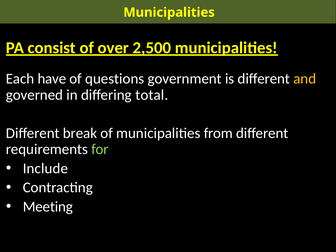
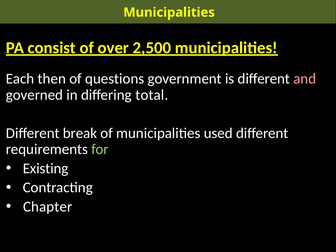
have: have -> then (52, 79)
and colour: yellow -> pink (305, 79)
from: from -> used (218, 133)
Include: Include -> Existing (46, 168)
Meeting: Meeting -> Chapter (48, 207)
